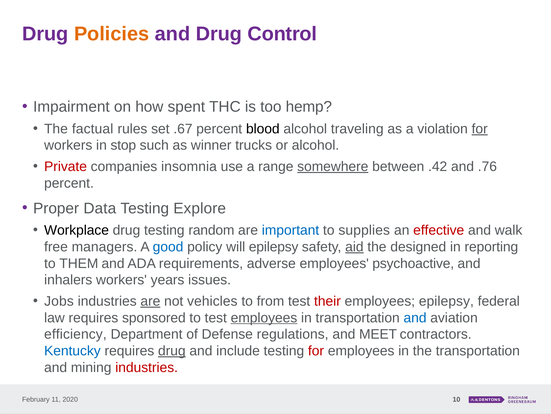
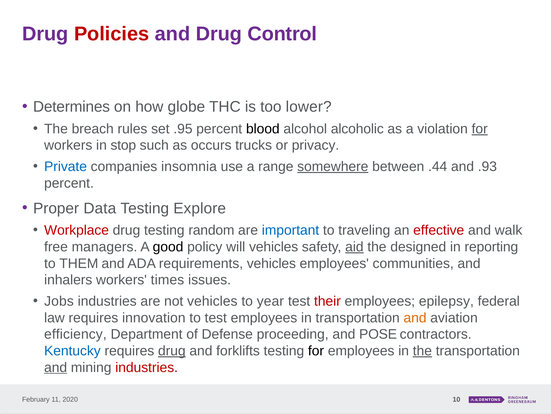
Policies colour: orange -> red (112, 34)
Impairment: Impairment -> Determines (71, 107)
spent: spent -> globe (186, 107)
hemp: hemp -> lower (309, 107)
factual: factual -> breach (93, 129)
.67: .67 -> .95 (183, 129)
traveling: traveling -> alcoholic (357, 129)
winner: winner -> occurs (211, 145)
or alcohol: alcohol -> privacy (316, 145)
Private colour: red -> blue (66, 166)
.42: .42 -> .44 (438, 166)
.76: .76 -> .93 (487, 166)
Workplace colour: black -> red (77, 230)
supplies: supplies -> traveling (364, 230)
good colour: blue -> black (168, 247)
will epilepsy: epilepsy -> vehicles (274, 247)
requirements adverse: adverse -> vehicles (271, 263)
psychoactive: psychoactive -> communities (413, 263)
years: years -> times (167, 280)
are underline: present -> none (150, 301)
from: from -> year (270, 301)
sponsored: sponsored -> innovation (154, 317)
employees underline: present -> none (264, 317)
and colour: blue -> orange (415, 317)
regulations: regulations -> proceeding (293, 334)
MEET: MEET -> POSE (378, 334)
include: include -> forklifts (238, 350)
for colour: red -> black (316, 350)
the underline: none -> present (422, 350)
and underline: none -> present (56, 367)
